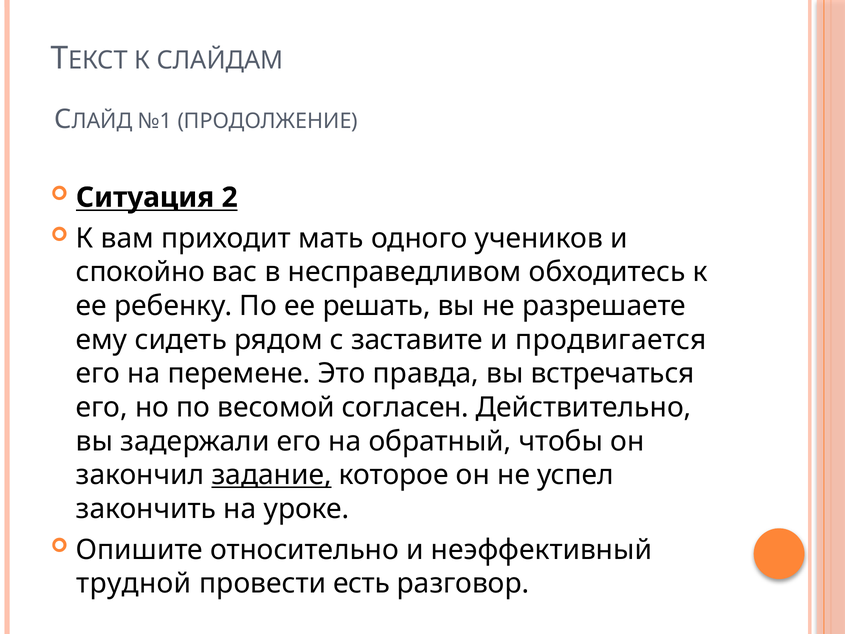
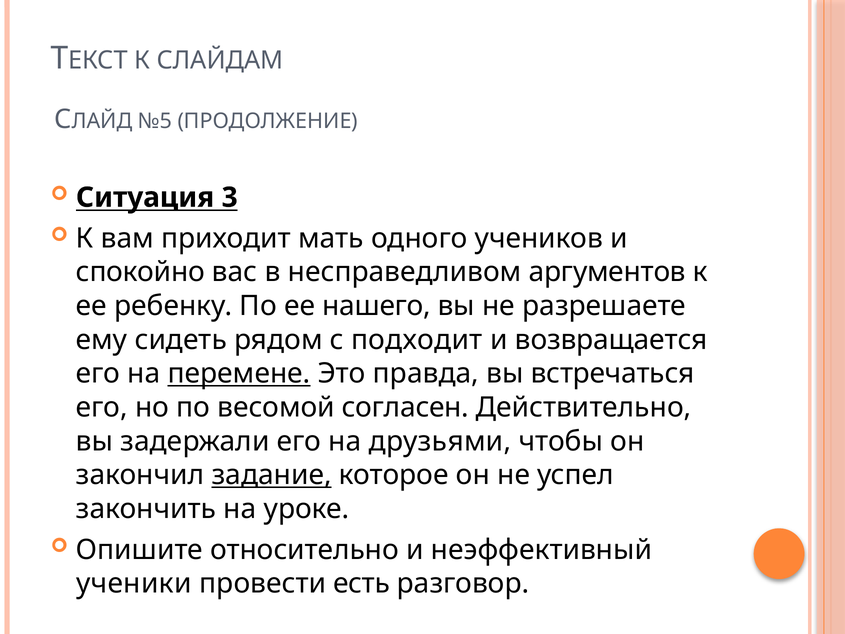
№1: №1 -> №5 (155, 121)
2: 2 -> 3 (230, 197)
обходитесь: обходитесь -> аргументов (607, 272)
решать: решать -> нашего (377, 306)
заставите: заставите -> подходит (417, 340)
продвигается: продвигается -> возвращается (611, 340)
перемене underline: none -> present (239, 373)
обратный: обратный -> друзьями (440, 441)
трудной: трудной -> ученики (134, 583)
